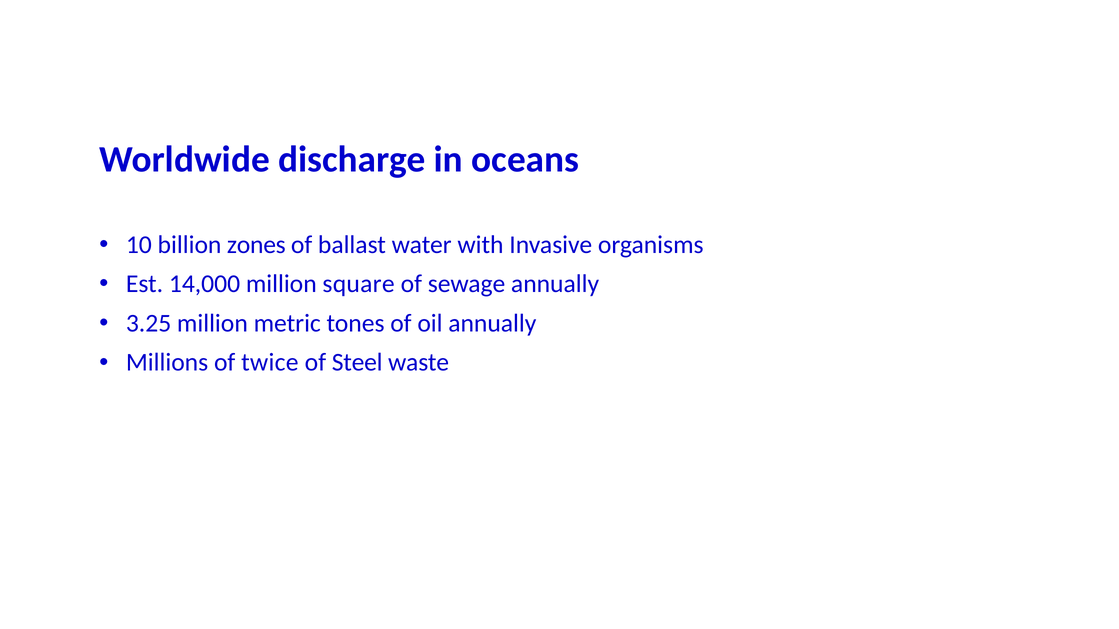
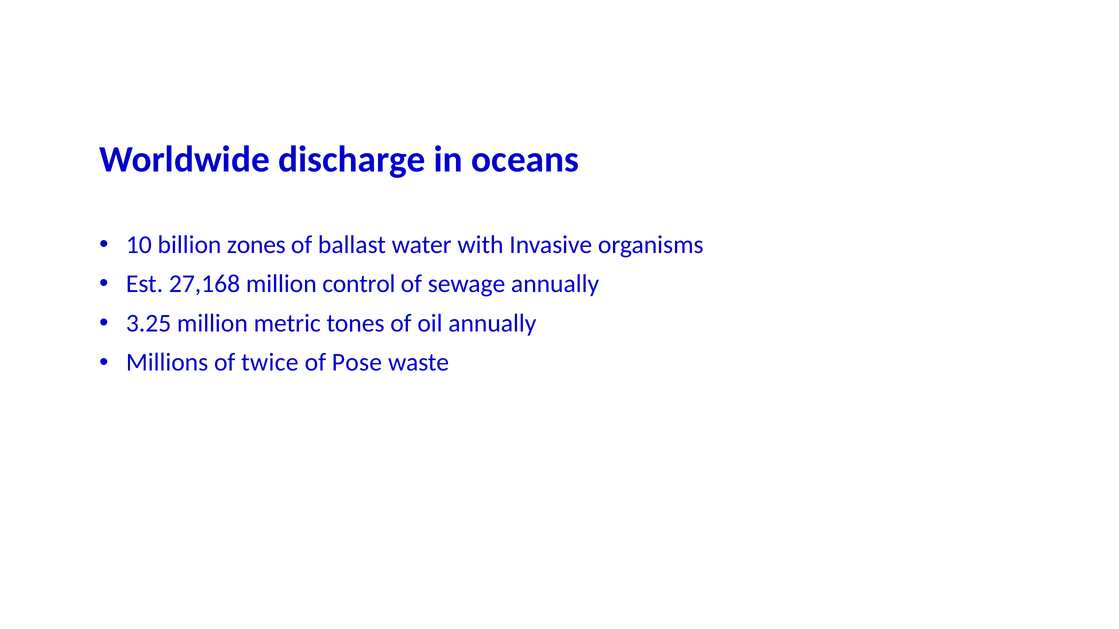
14,000: 14,000 -> 27,168 (205, 284)
square: square -> control (359, 284)
Steel: Steel -> Pose (357, 363)
